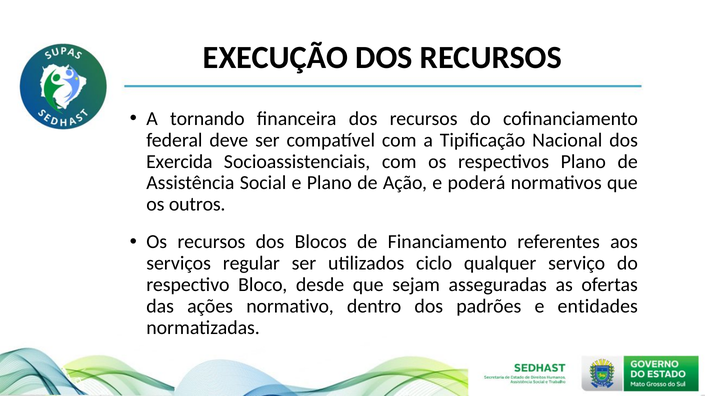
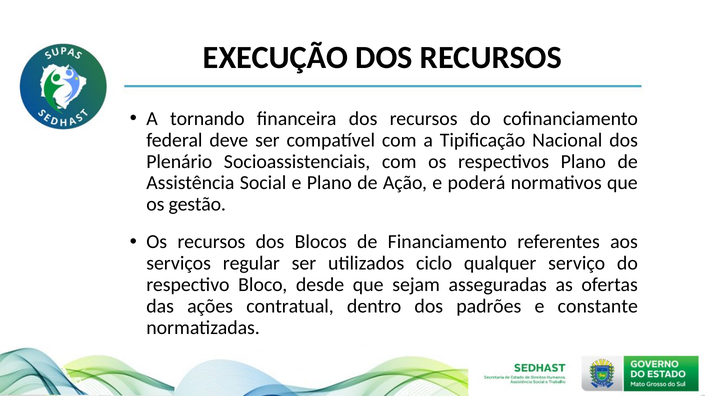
Exercida: Exercida -> Plenário (179, 162)
outros: outros -> gestão (197, 205)
normativo: normativo -> contratual (290, 306)
entidades: entidades -> constante (598, 306)
